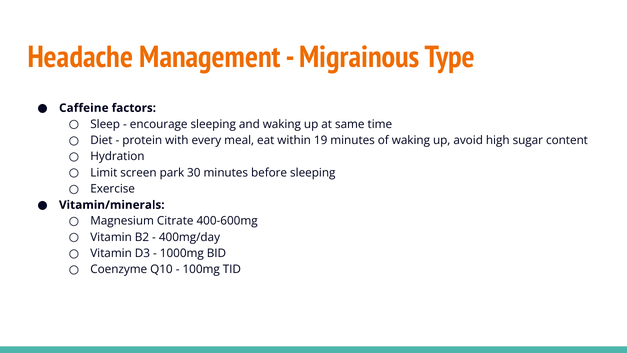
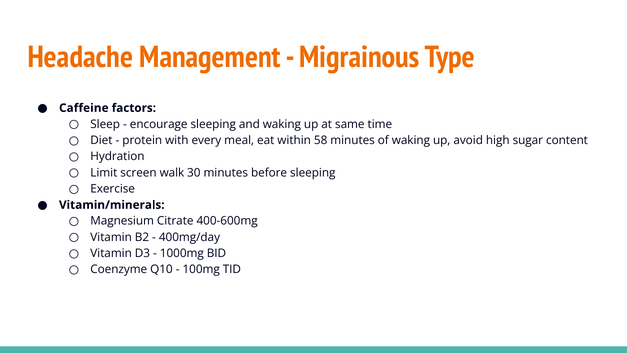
19: 19 -> 58 (321, 140)
park: park -> walk (172, 172)
